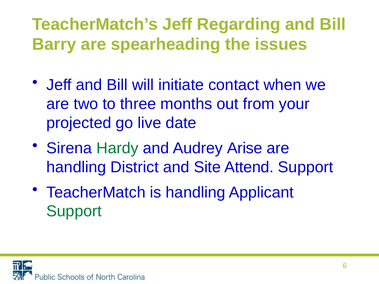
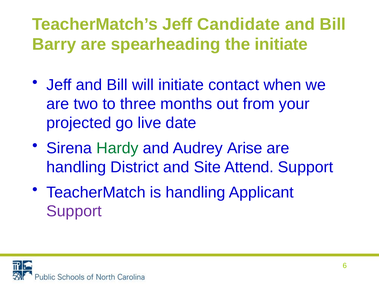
Regarding: Regarding -> Candidate (239, 24)
the issues: issues -> initiate (281, 44)
Support colour: green -> purple (74, 211)
